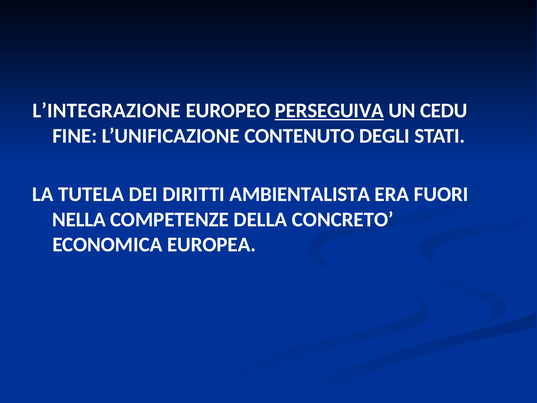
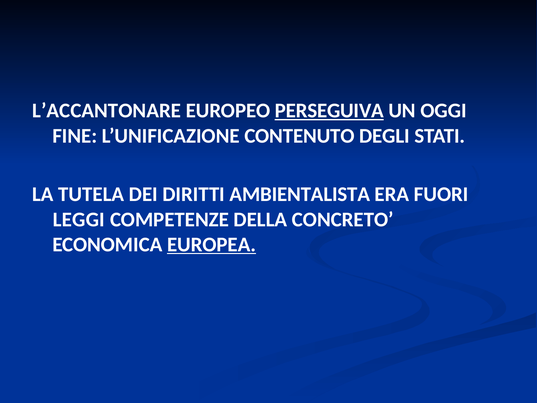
L’INTEGRAZIONE: L’INTEGRAZIONE -> L’ACCANTONARE (107, 111)
CEDU: CEDU -> OGGI (444, 111)
NELLA: NELLA -> LEGGI (79, 219)
EUROPEA underline: none -> present (212, 244)
